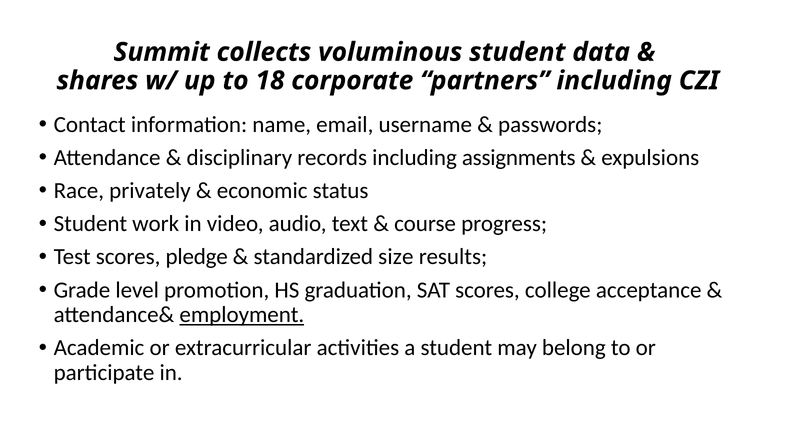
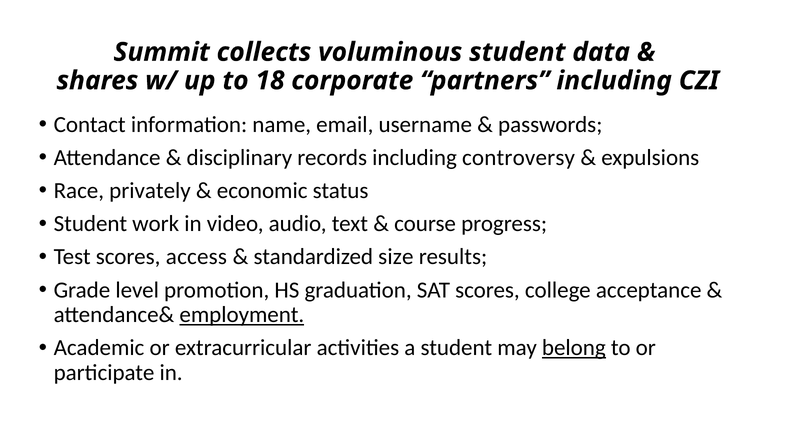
assignments: assignments -> controversy (519, 158)
pledge: pledge -> access (196, 257)
belong underline: none -> present (574, 348)
